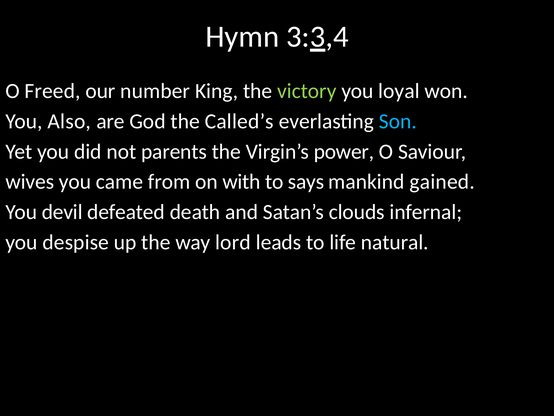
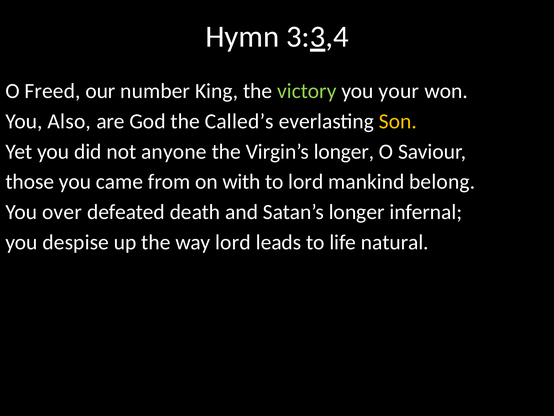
loyal: loyal -> your (399, 91)
Son colour: light blue -> yellow (398, 121)
parents: parents -> anyone (174, 151)
Virgin’s power: power -> longer (344, 151)
wives: wives -> those (30, 182)
to says: says -> lord (306, 182)
gained: gained -> belong (442, 182)
devil: devil -> over (62, 212)
Satan’s clouds: clouds -> longer (357, 212)
